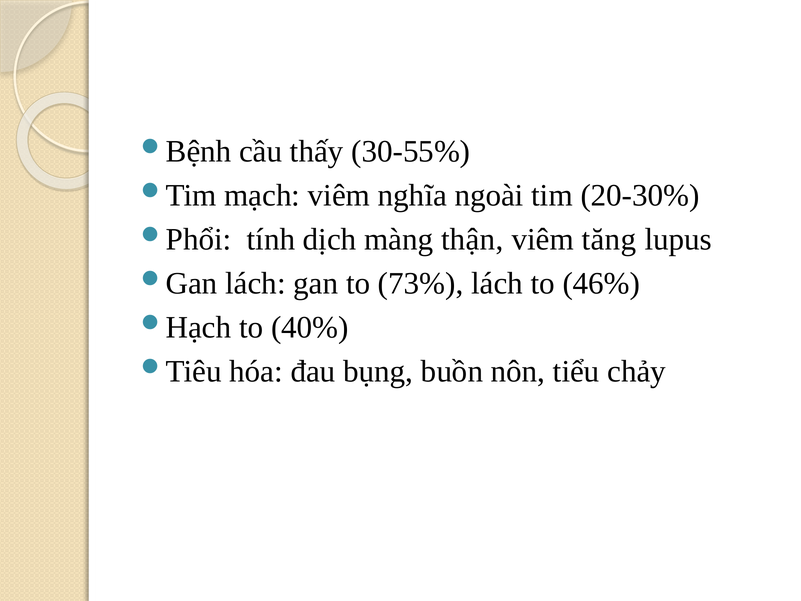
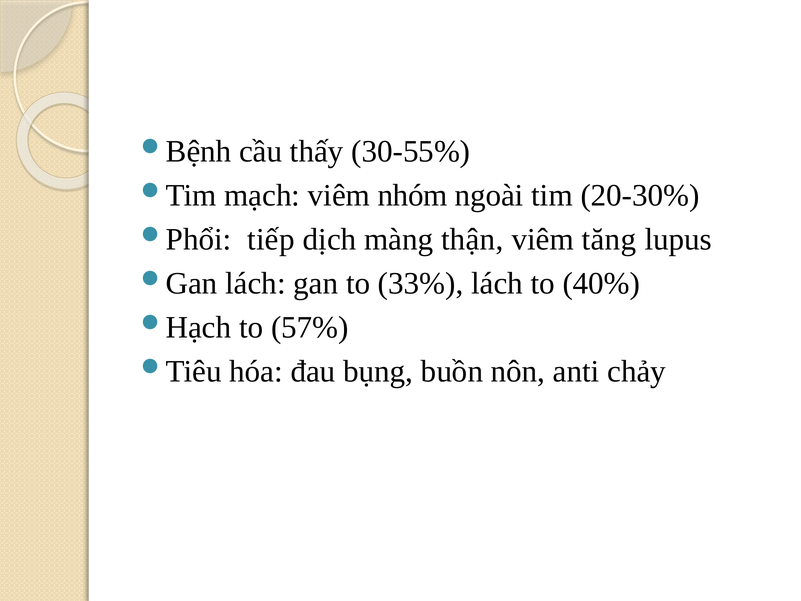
nghĩa: nghĩa -> nhóm (413, 196)
tính: tính -> tiếp (271, 240)
73%: 73% -> 33% (421, 284)
46%: 46% -> 40% (601, 284)
40%: 40% -> 57% (310, 328)
tiểu: tiểu -> anti (576, 372)
